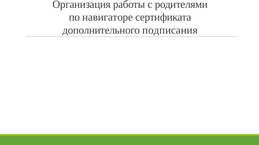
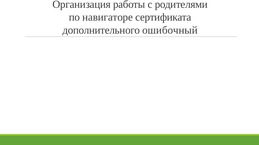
подписания: подписания -> ошибочный (170, 30)
